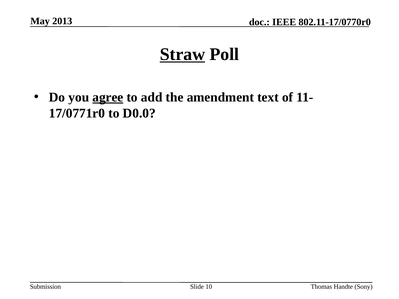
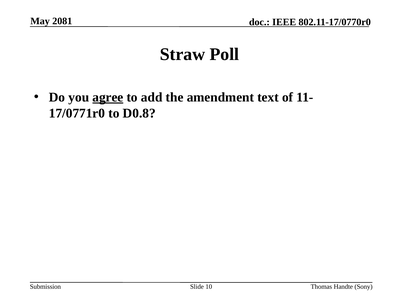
2013: 2013 -> 2081 (62, 21)
Straw underline: present -> none (182, 54)
D0.0: D0.0 -> D0.8 (139, 113)
